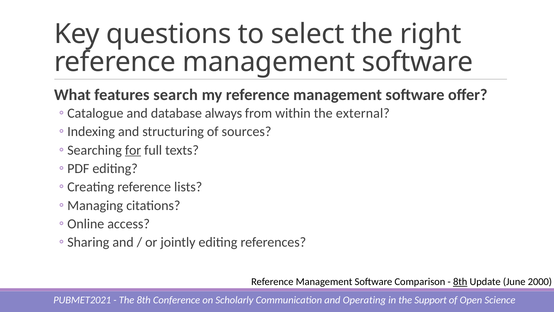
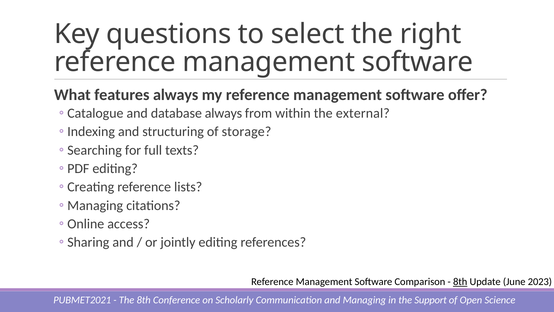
features search: search -> always (176, 95)
sources: sources -> storage (246, 132)
for underline: present -> none (133, 150)
2000: 2000 -> 2023 (540, 281)
Operating: Operating -> Managing (364, 300)
